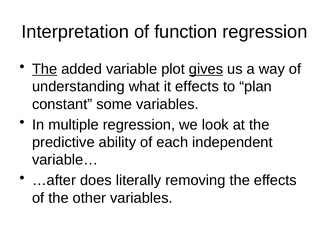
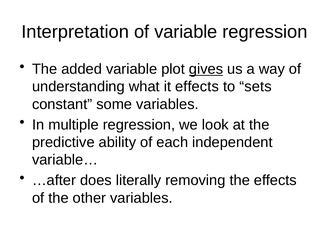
of function: function -> variable (186, 32)
The underline: present -> none (45, 69)
plan: plan -> sets (256, 87)
